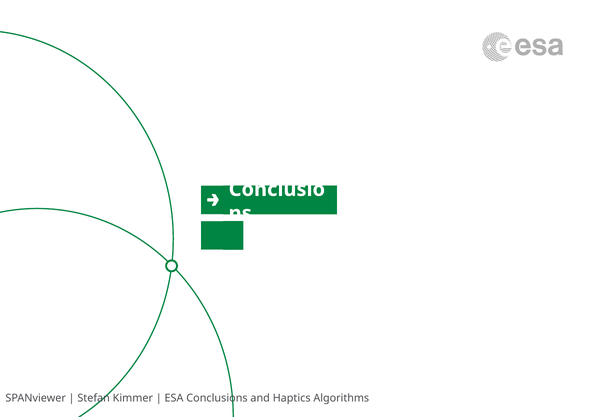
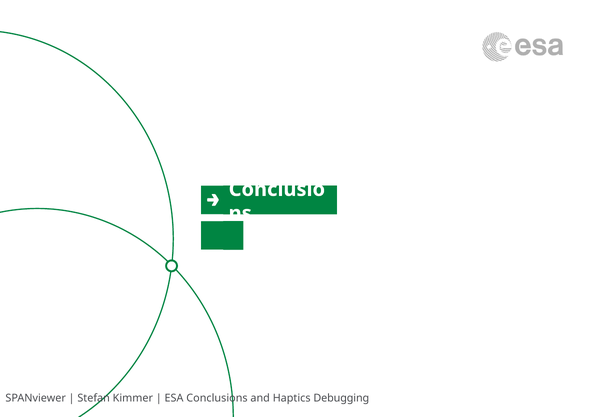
Algorithms: Algorithms -> Debugging (341, 398)
